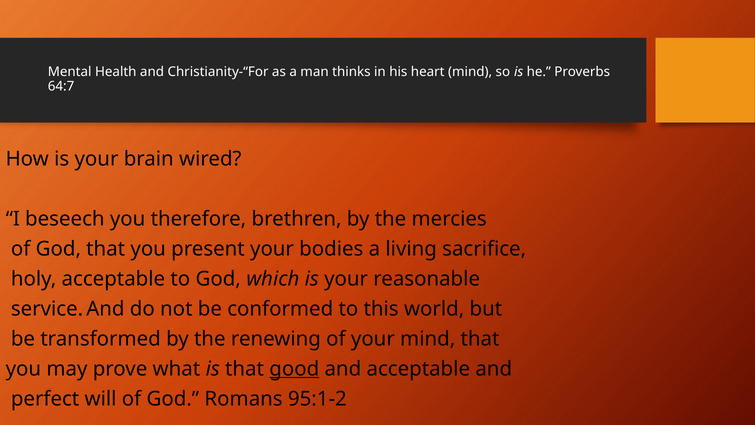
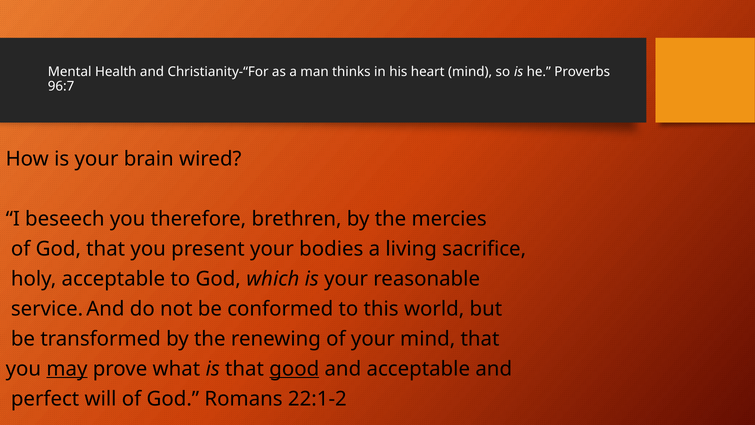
64:7: 64:7 -> 96:7 (61, 86)
may underline: none -> present (67, 369)
95:1-2: 95:1-2 -> 22:1-2 (317, 398)
